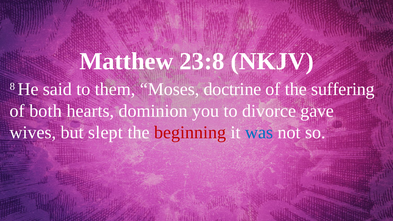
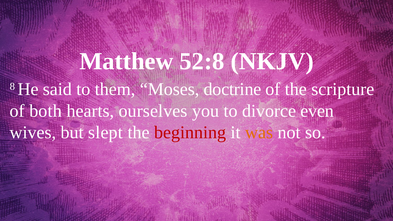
23:8: 23:8 -> 52:8 (202, 61)
suffering: suffering -> scripture (343, 89)
dominion: dominion -> ourselves (153, 111)
gave: gave -> even (317, 111)
was colour: blue -> orange (259, 132)
